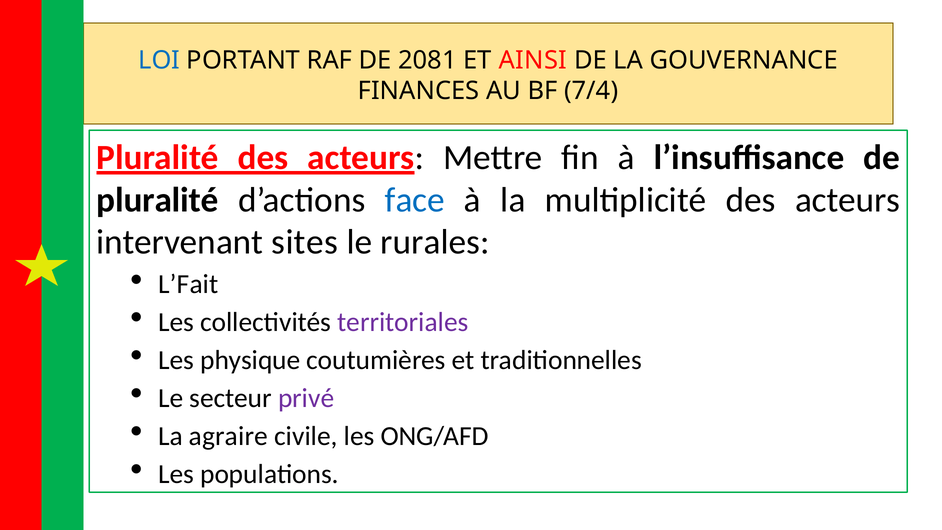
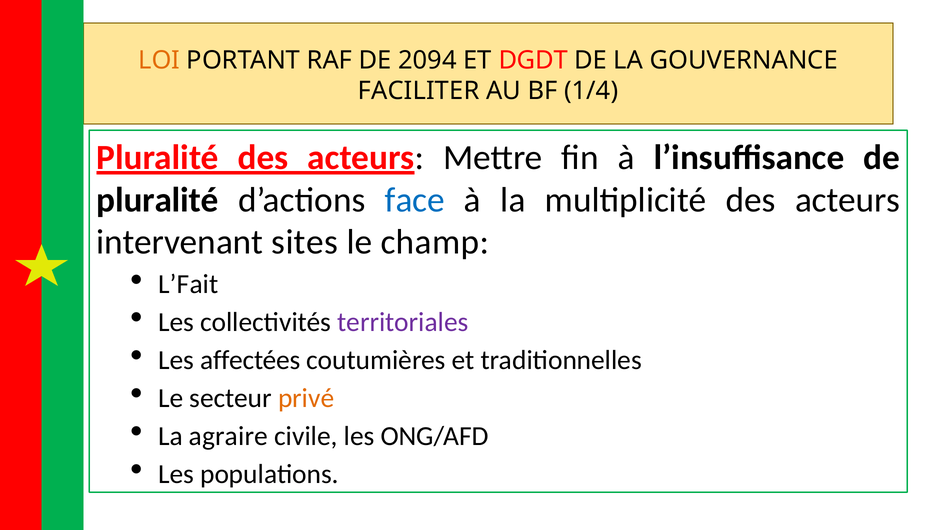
LOI colour: blue -> orange (159, 60)
2081: 2081 -> 2094 (427, 60)
AINSI: AINSI -> DGDT (533, 60)
FINANCES: FINANCES -> FACILITER (419, 91)
7/4: 7/4 -> 1/4 (591, 91)
rurales: rurales -> champ (435, 242)
physique: physique -> affectées (250, 360)
privé colour: purple -> orange (306, 398)
